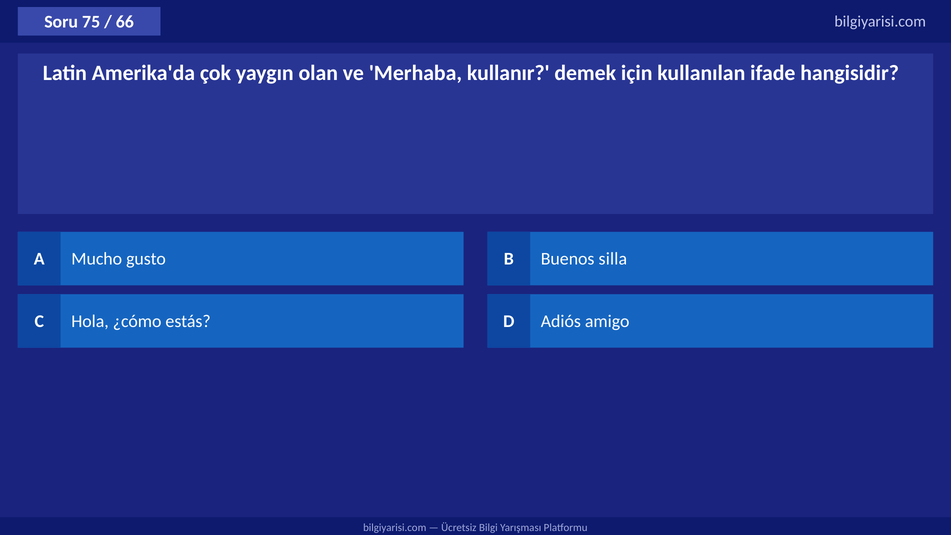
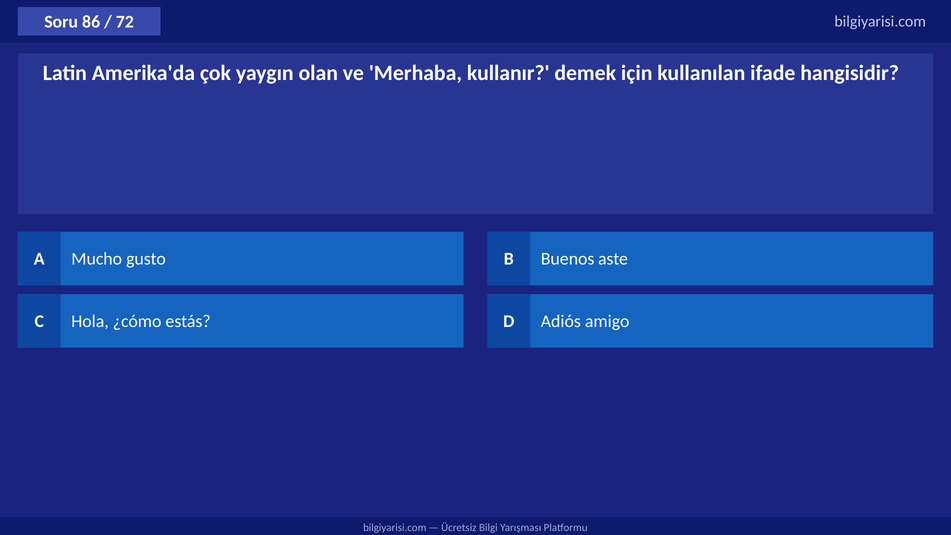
75: 75 -> 86 (91, 22)
66: 66 -> 72 (125, 22)
silla: silla -> aste (613, 259)
